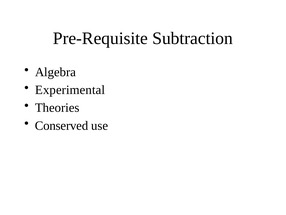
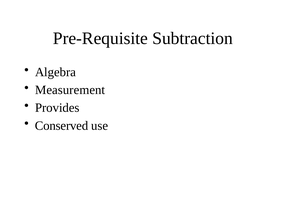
Experimental: Experimental -> Measurement (70, 90)
Theories: Theories -> Provides (57, 108)
